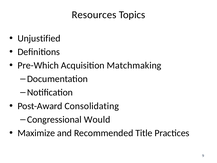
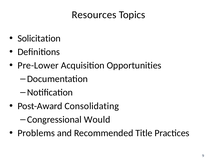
Unjustified: Unjustified -> Solicitation (39, 38)
Pre-Which: Pre-Which -> Pre-Lower (38, 65)
Matchmaking: Matchmaking -> Opportunities (134, 65)
Maximize: Maximize -> Problems (36, 133)
